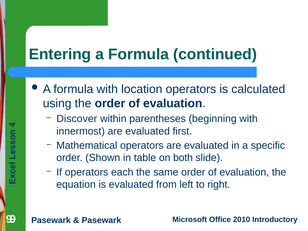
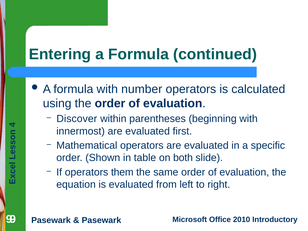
location: location -> number (142, 89)
each: each -> them (122, 172)
